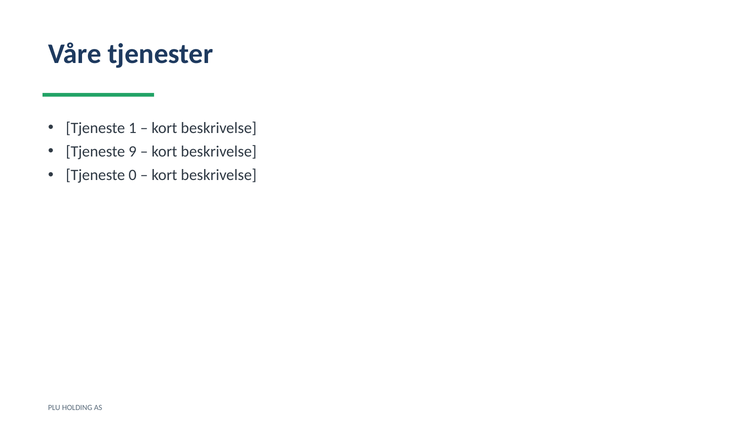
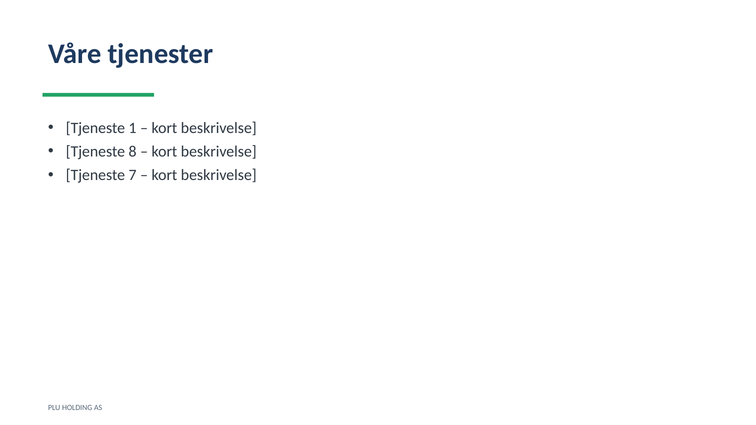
9: 9 -> 8 (133, 152)
0: 0 -> 7 (133, 175)
